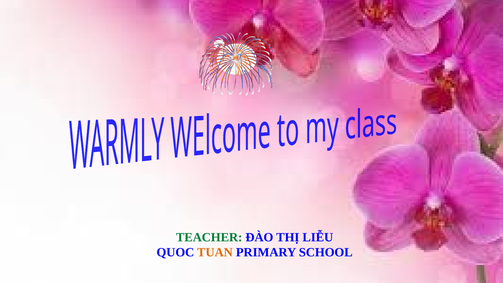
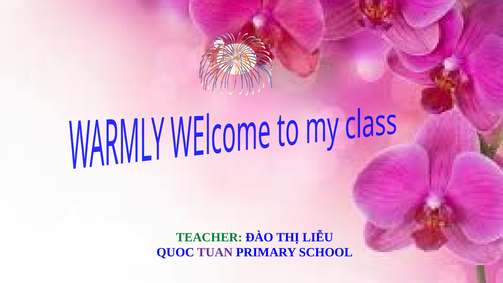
TUAN colour: orange -> purple (215, 252)
